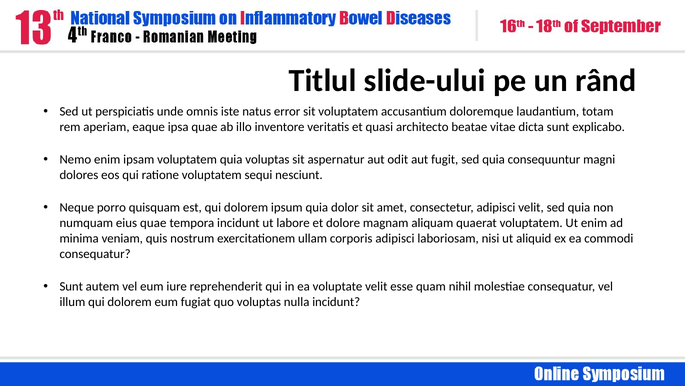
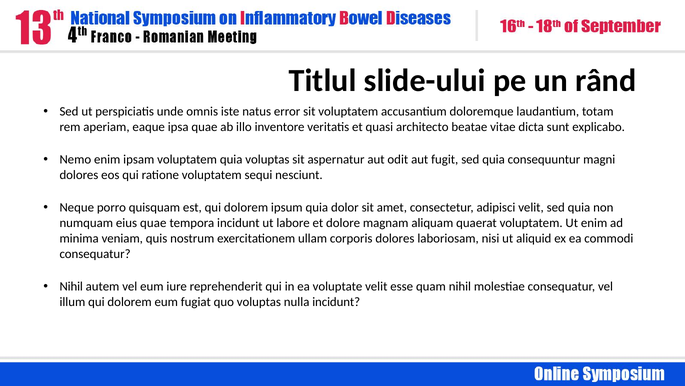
corporis adipisci: adipisci -> dolores (395, 238)
Sunt: Sunt -> Nihil (71, 286)
